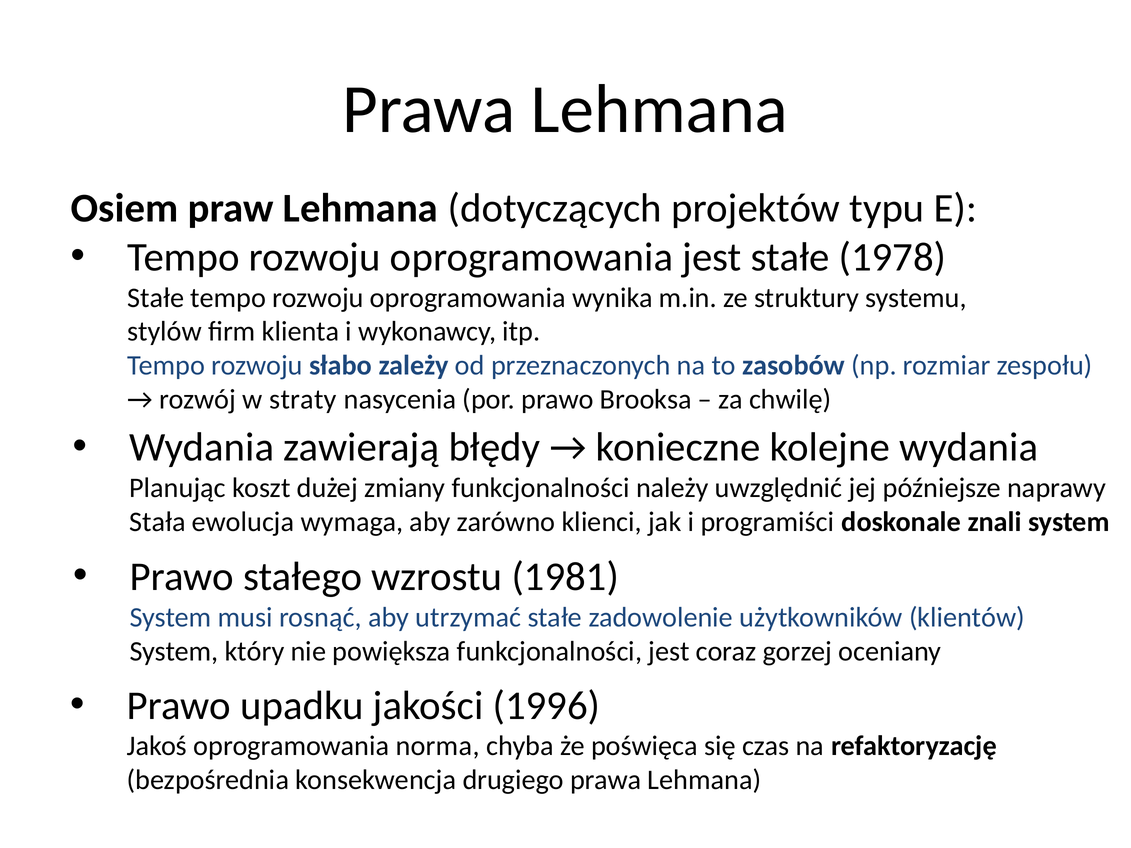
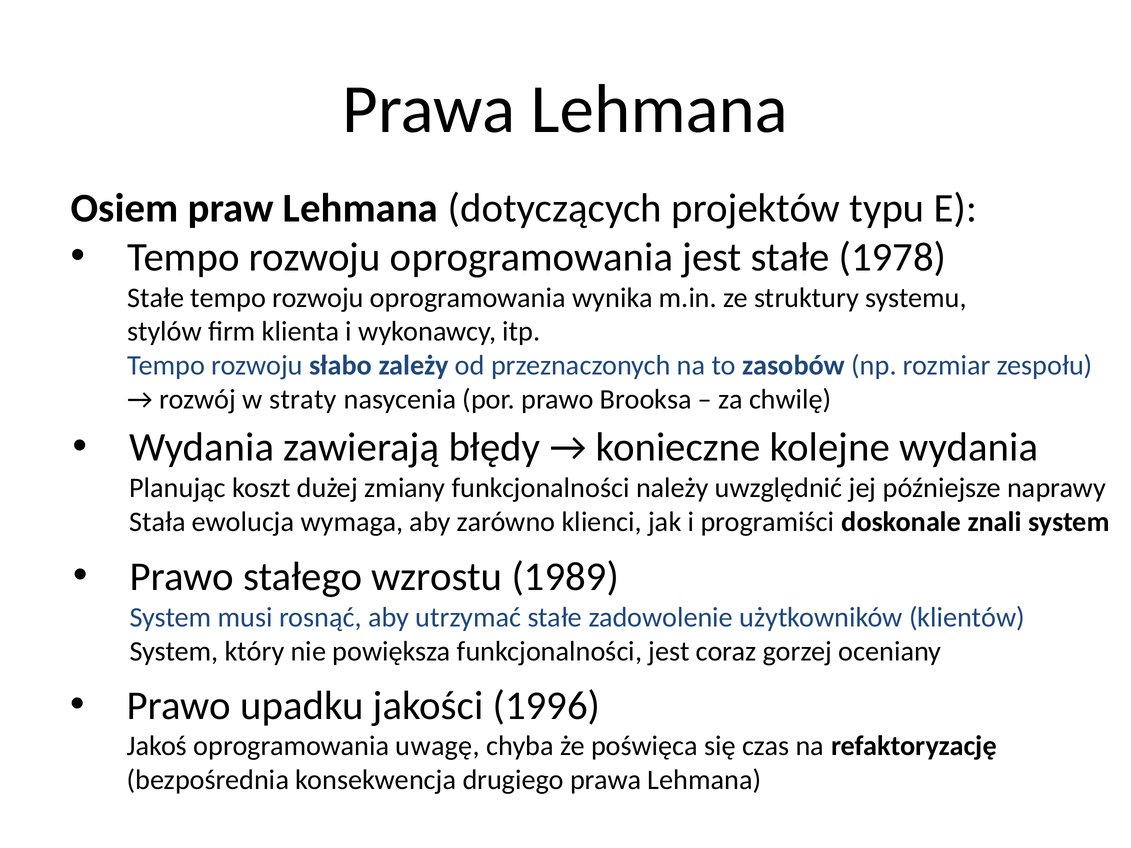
1981: 1981 -> 1989 (565, 577)
norma: norma -> uwagę (438, 746)
